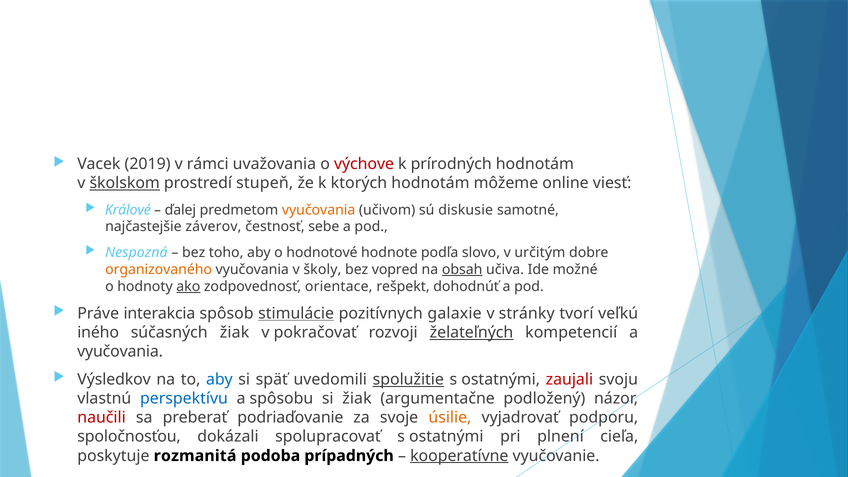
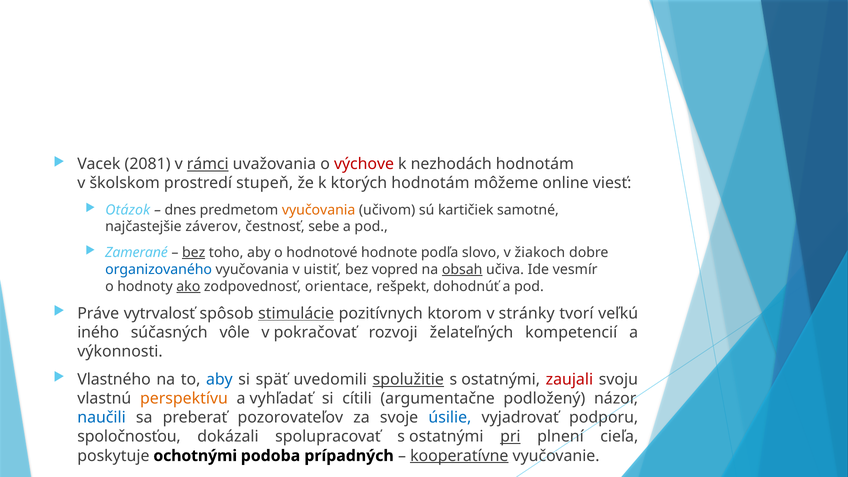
2019: 2019 -> 2081 (148, 164)
rámci underline: none -> present (208, 164)
prírodných: prírodných -> nezhodách (451, 164)
školskom underline: present -> none (125, 183)
Králové: Králové -> Otázok (128, 210)
ďalej: ďalej -> dnes (180, 210)
diskusie: diskusie -> kartičiek (466, 210)
Nespozná: Nespozná -> Zamerané (136, 253)
bez underline: none -> present (194, 253)
určitým: určitým -> žiakoch (540, 253)
organizovaného colour: orange -> blue (159, 270)
školy: školy -> uistiť (322, 270)
možné: možné -> vesmír (575, 270)
interakcia: interakcia -> vytrvalosť (159, 313)
galaxie: galaxie -> ktorom (455, 313)
súčasných žiak: žiak -> vôle (235, 333)
želateľných underline: present -> none (472, 333)
vyučovania: vyučovania -> výkonnosti (120, 352)
Výsledkov: Výsledkov -> Vlastného (114, 380)
perspektívu colour: blue -> orange (184, 399)
spôsobu: spôsobu -> vyhľadať (281, 399)
si žiak: žiak -> cítili (357, 399)
naučili colour: red -> blue (102, 418)
podriaďovanie: podriaďovanie -> pozorovateľov (290, 418)
úsilie colour: orange -> blue (450, 418)
pri underline: none -> present (510, 437)
rozmanitá: rozmanitá -> ochotnými (195, 456)
